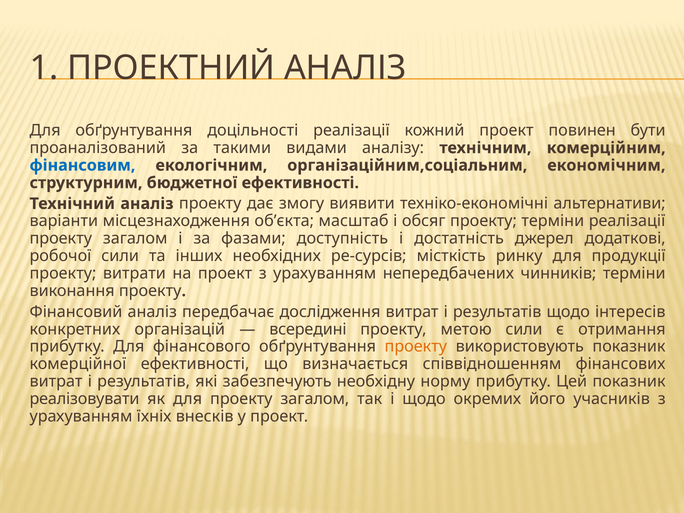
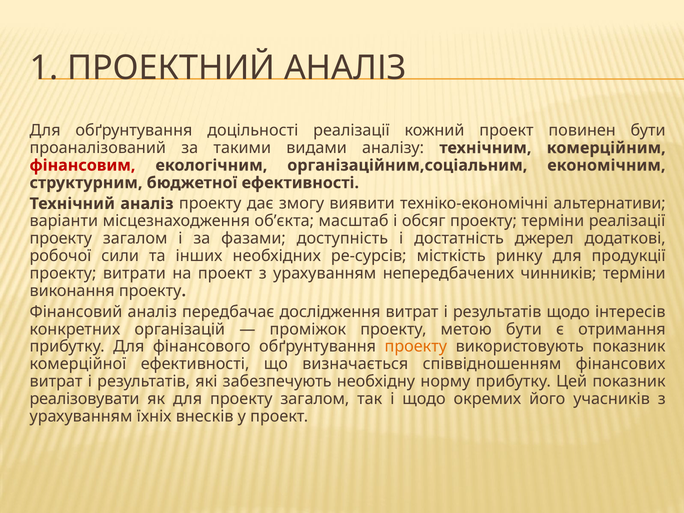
фінансовим colour: blue -> red (82, 165)
всередині: всередині -> проміжок (308, 329)
метою сили: сили -> бути (524, 329)
